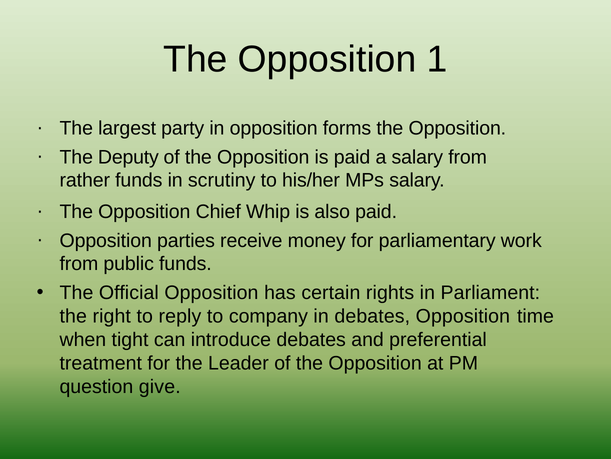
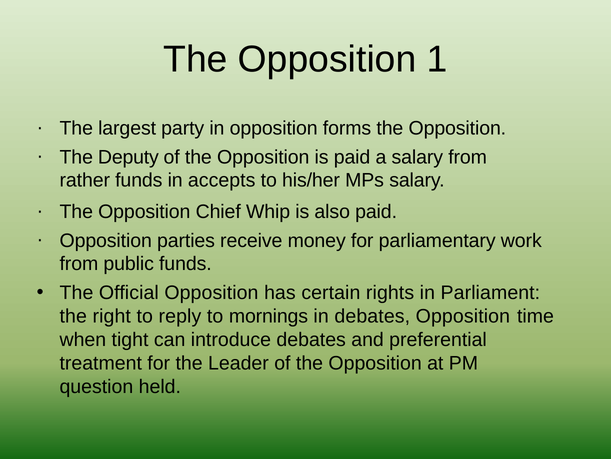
scrutiny: scrutiny -> accepts (222, 180)
company: company -> mornings (268, 316)
give: give -> held (160, 386)
